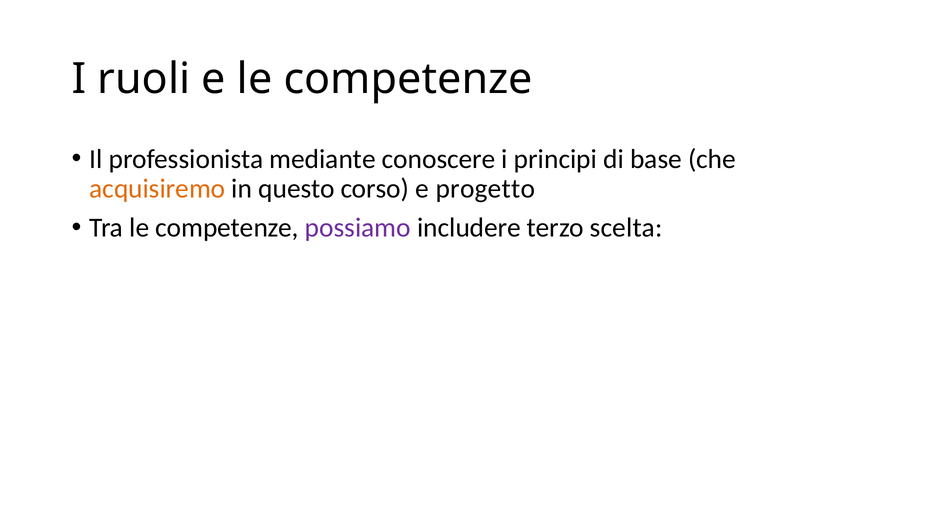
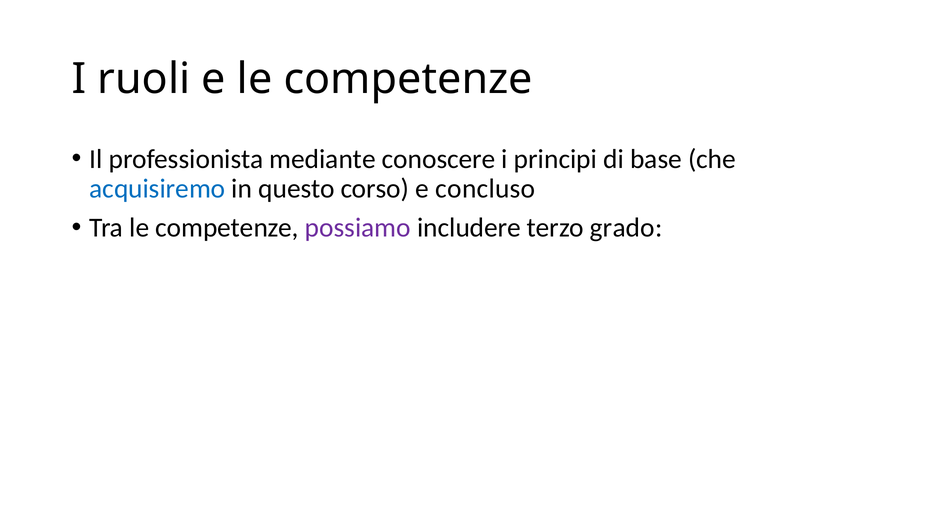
acquisiremo colour: orange -> blue (157, 189)
progetto: progetto -> concluso (485, 189)
scelta: scelta -> grado (626, 228)
